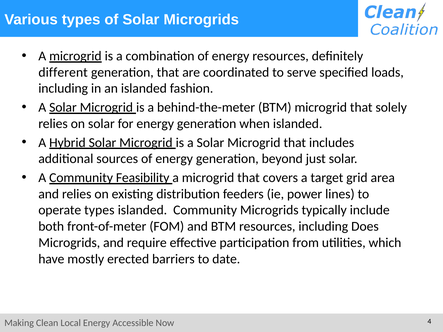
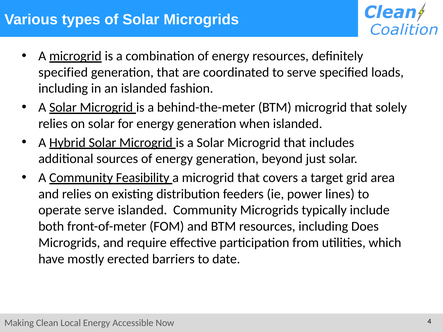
different: different -> specified (63, 72)
operate types: types -> serve (99, 210)
